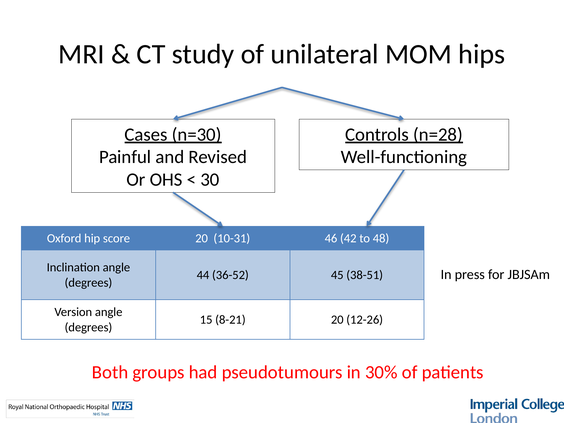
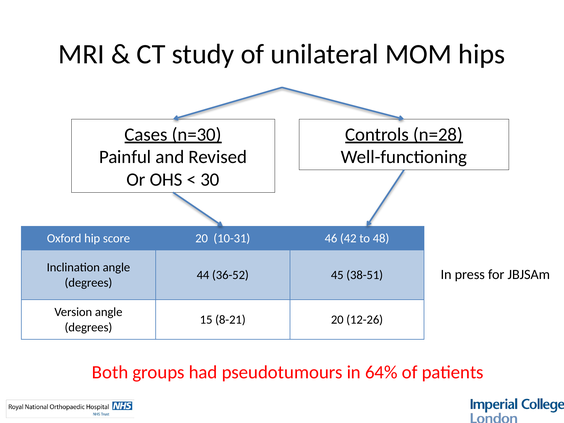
30%: 30% -> 64% (381, 372)
